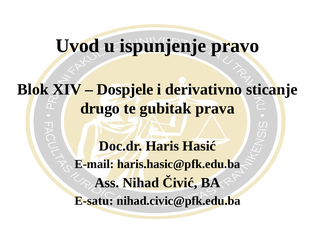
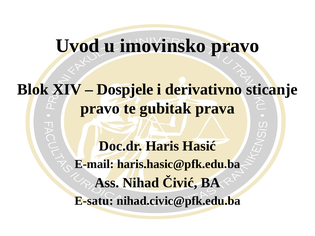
ispunjenje: ispunjenje -> imovinsko (163, 46)
drugo: drugo -> pravo (100, 108)
